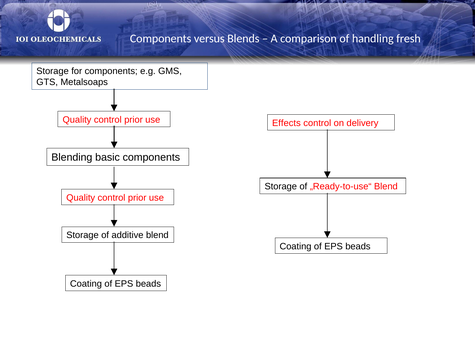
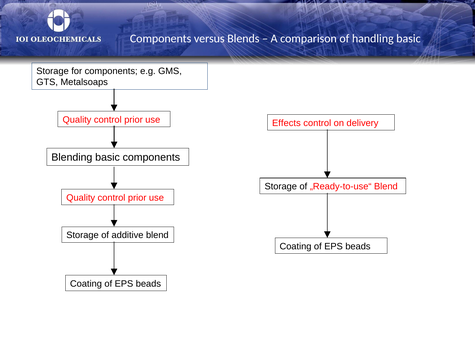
handling fresh: fresh -> basic (408, 39)
